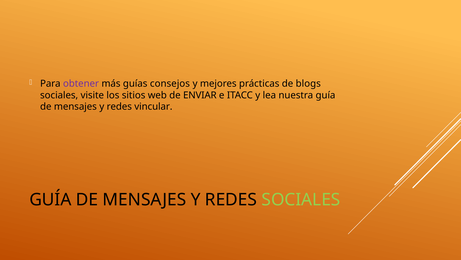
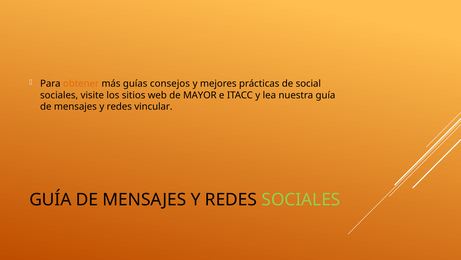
obtener colour: purple -> orange (81, 83)
blogs: blogs -> social (308, 83)
ENVIAR: ENVIAR -> MAYOR (200, 95)
